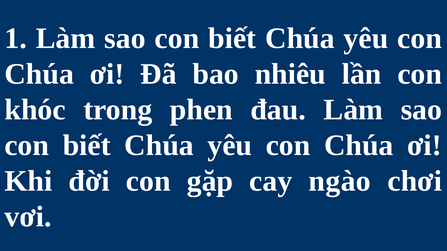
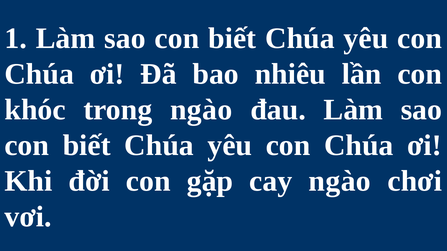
trong phen: phen -> ngào (201, 110)
